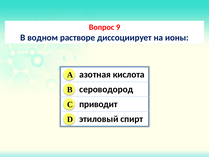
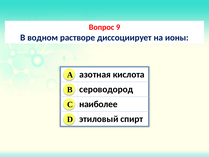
приводит: приводит -> наиболее (98, 104)
